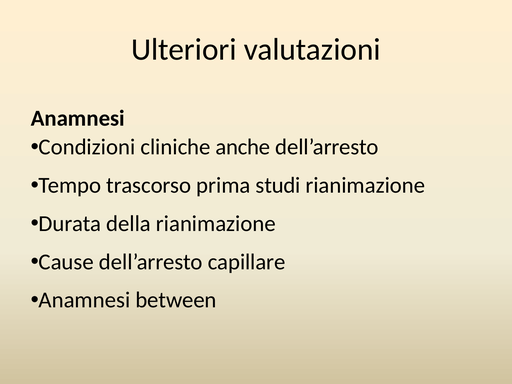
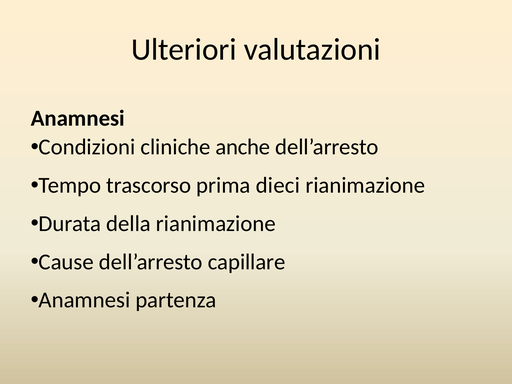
studi: studi -> dieci (278, 185)
between: between -> partenza (176, 300)
